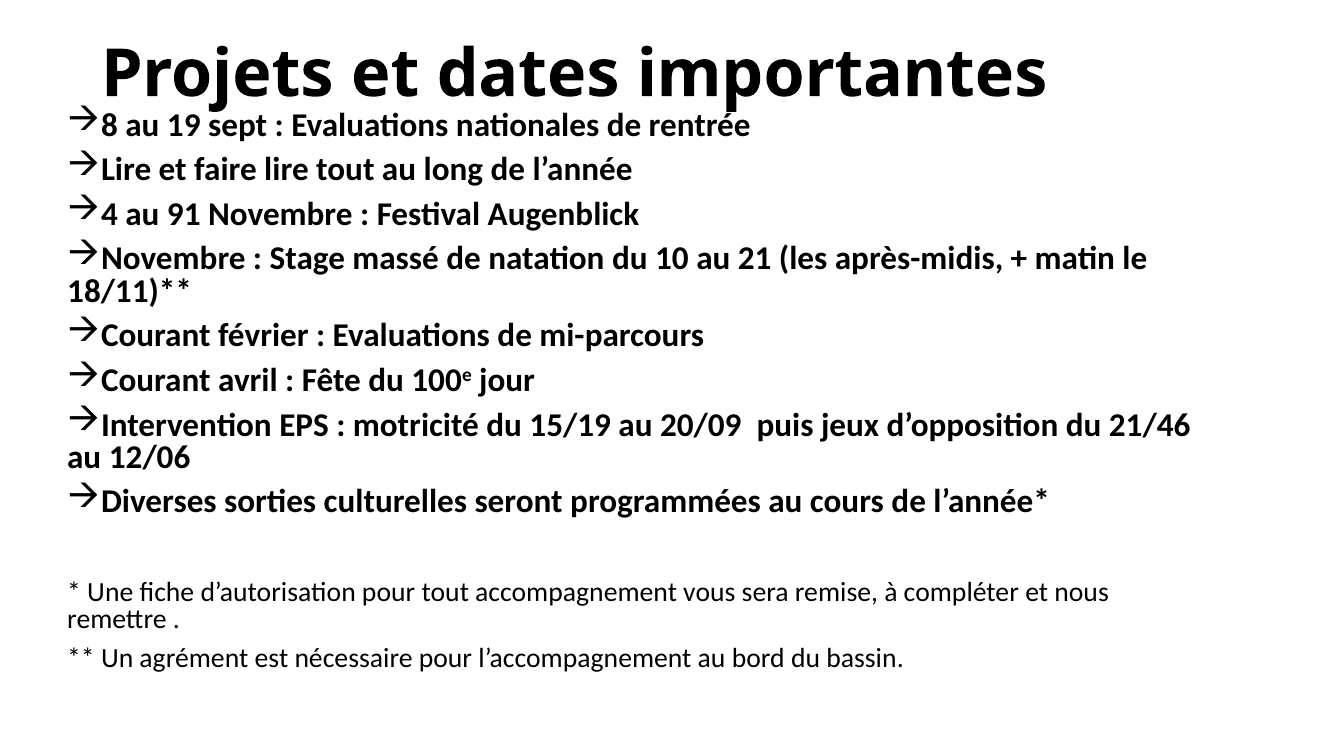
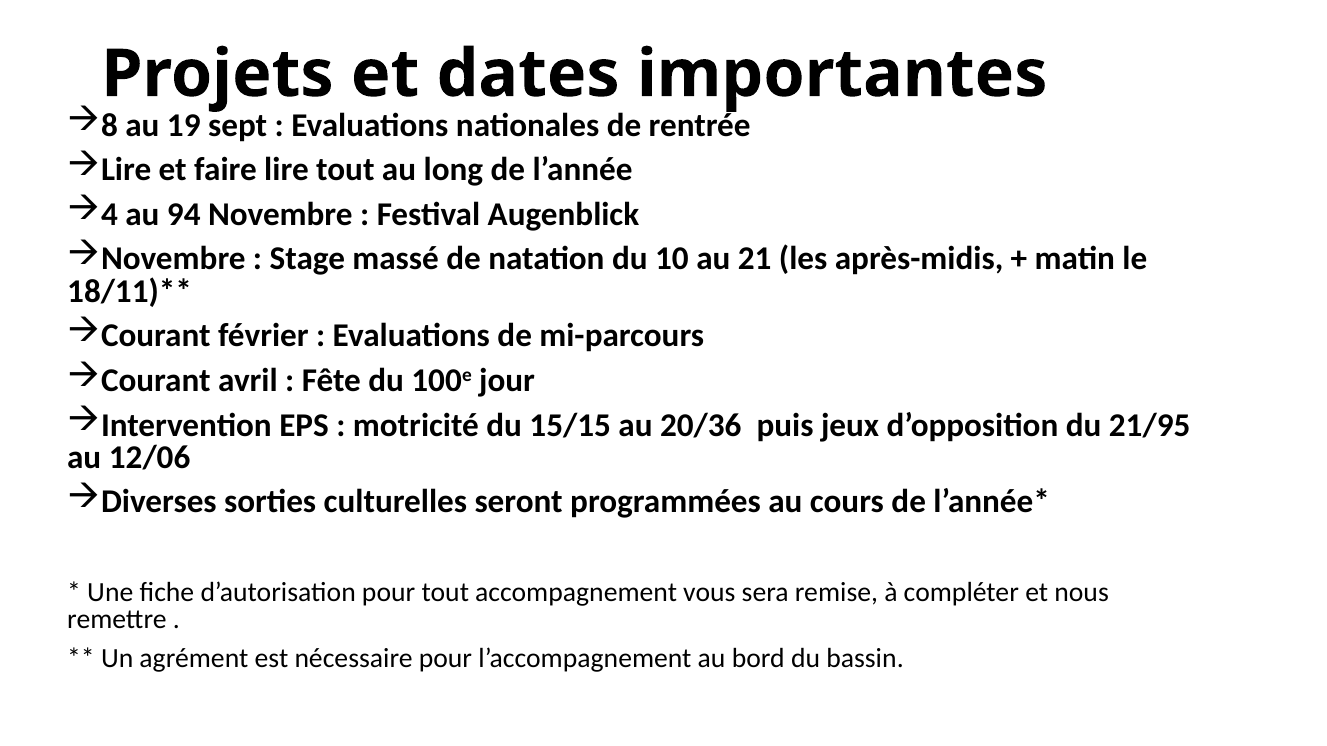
91: 91 -> 94 (184, 214)
15/19: 15/19 -> 15/15 (570, 425)
20/09: 20/09 -> 20/36 (701, 425)
21/46: 21/46 -> 21/95 (1150, 425)
